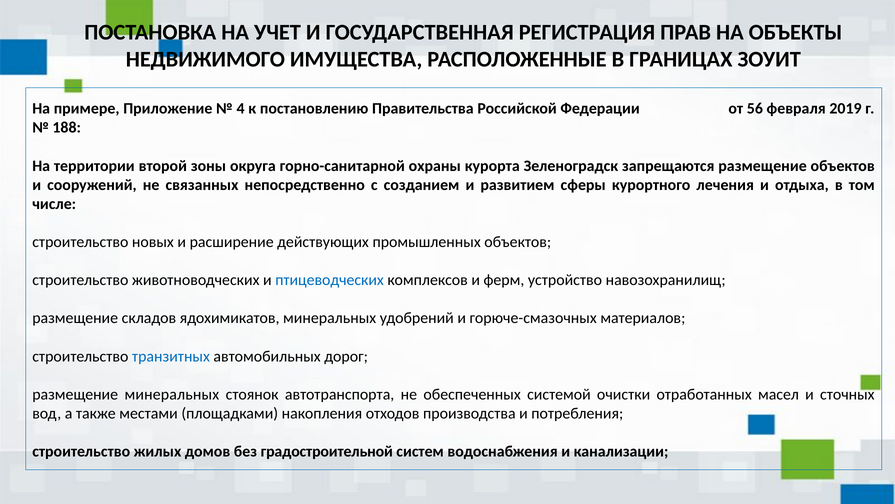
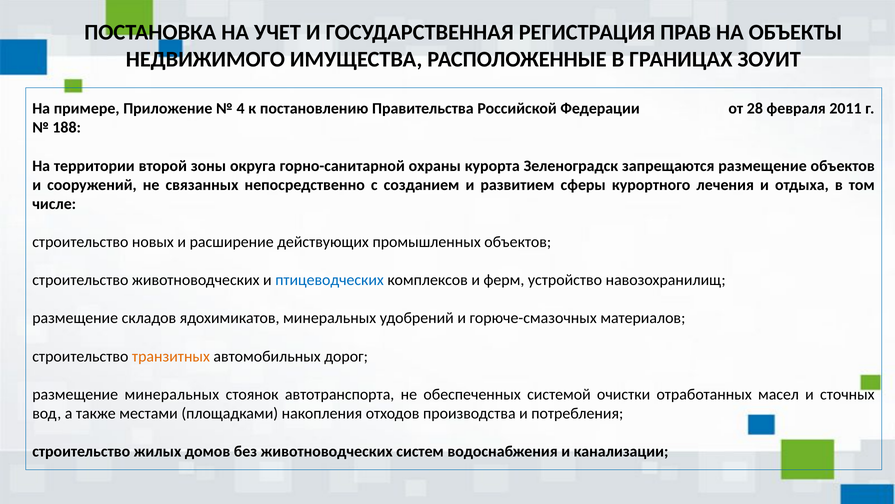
56: 56 -> 28 (755, 109)
2019: 2019 -> 2011 (846, 109)
транзитных colour: blue -> orange (171, 356)
без градостроительной: градостроительной -> животноводческих (327, 451)
